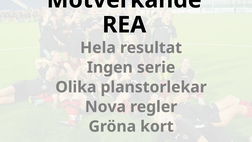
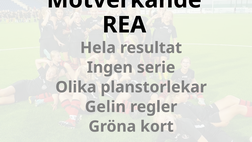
Nova: Nova -> Gelin (105, 107)
